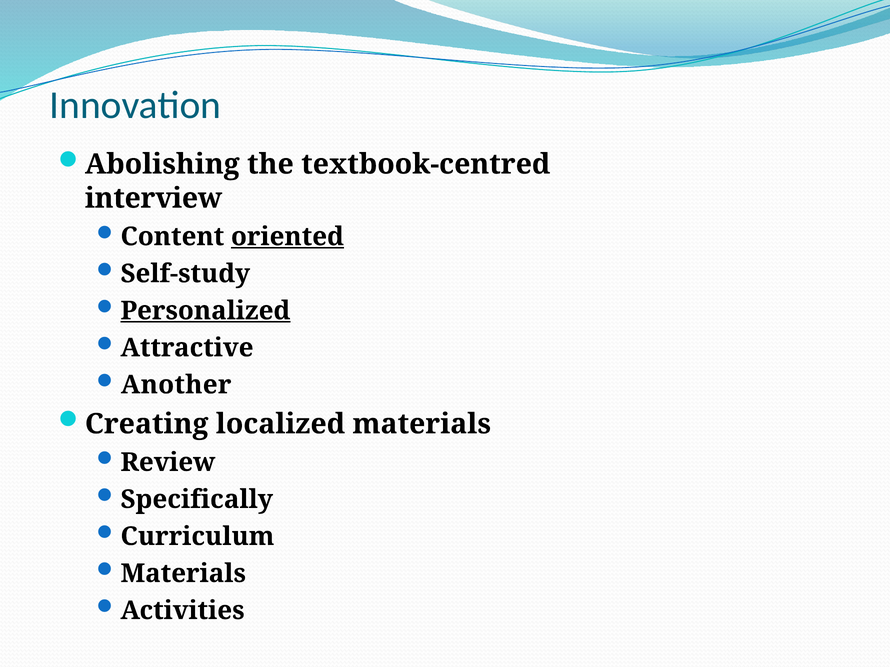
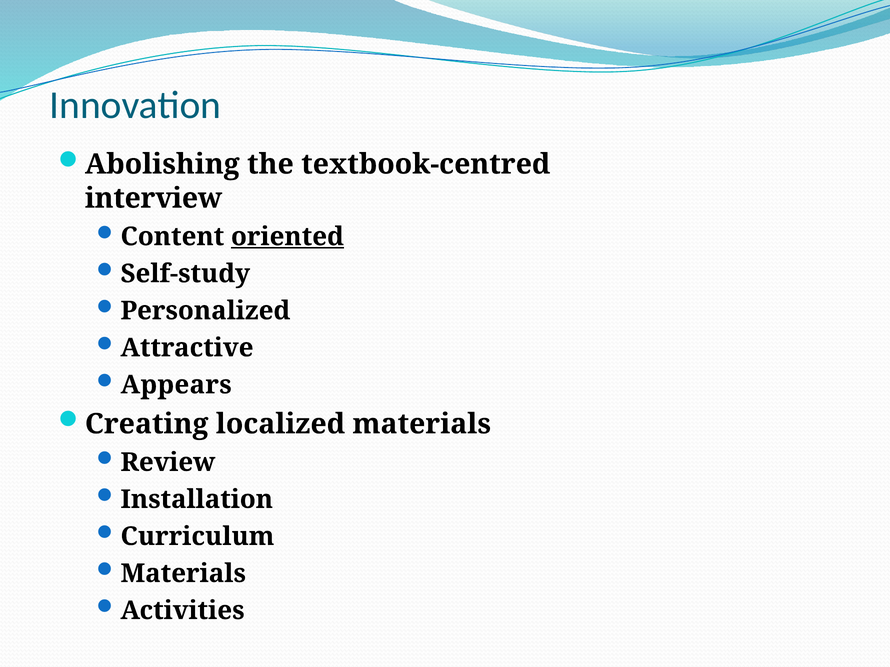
Personalized underline: present -> none (205, 311)
Another: Another -> Appears (176, 385)
Specifically: Specifically -> Installation (197, 500)
